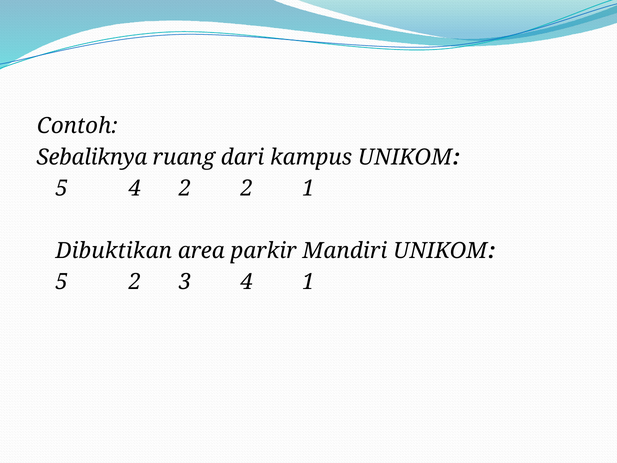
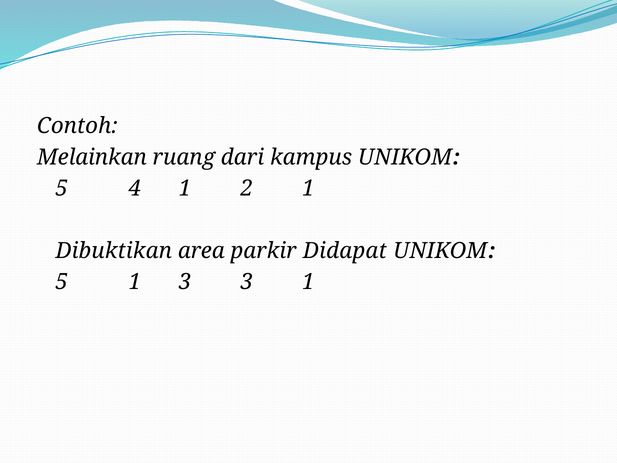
Sebaliknya: Sebaliknya -> Melainkan (92, 157)
4 2: 2 -> 1 (185, 188)
Mandiri: Mandiri -> Didapat (345, 251)
5 2: 2 -> 1 (135, 282)
3 4: 4 -> 3 (247, 282)
